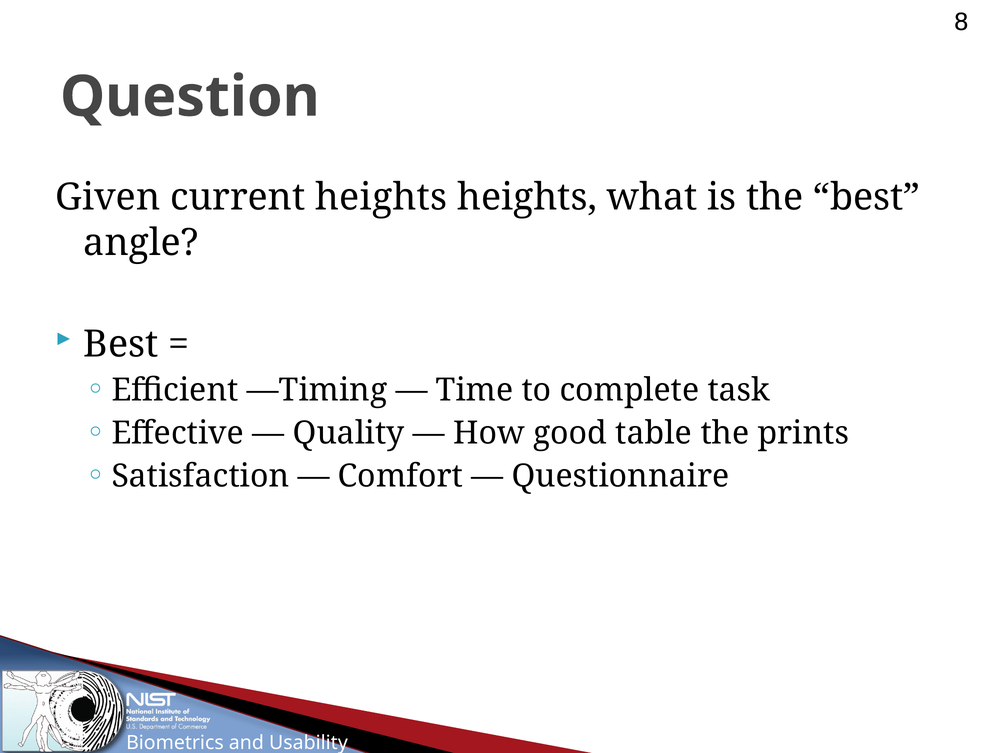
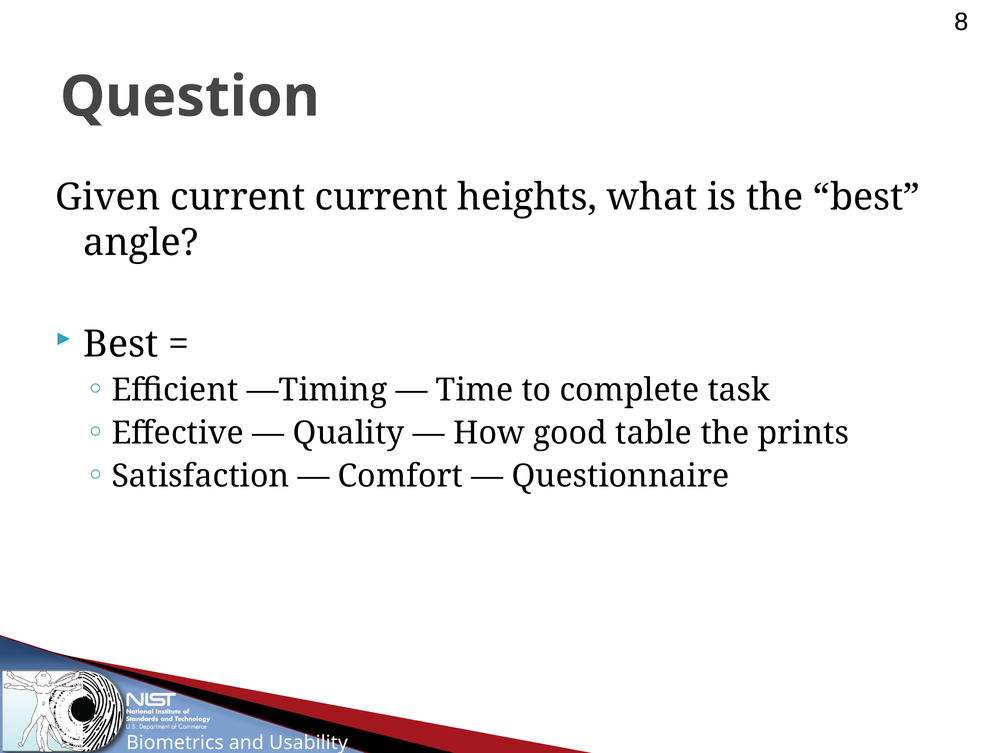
current heights: heights -> current (382, 197)
